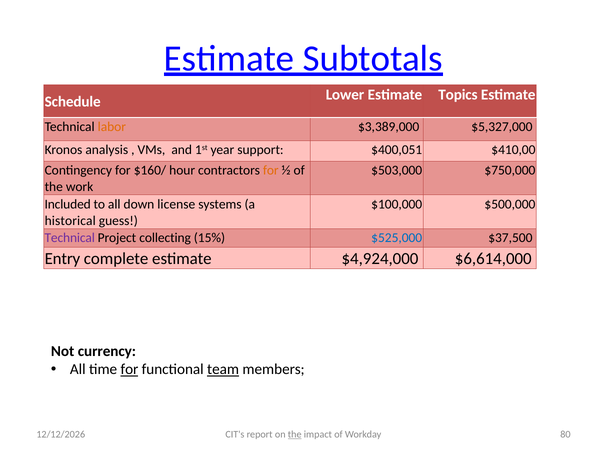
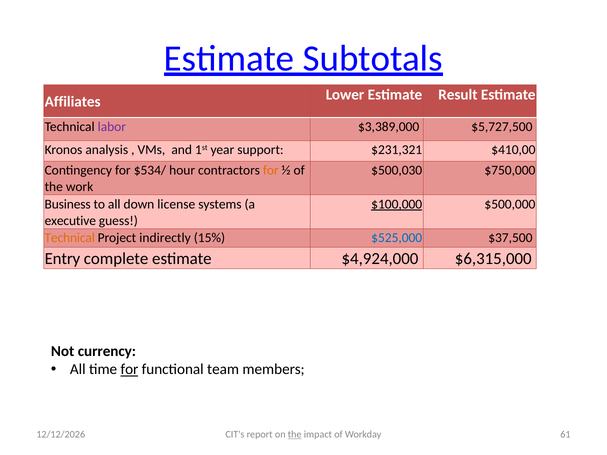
Schedule: Schedule -> Affiliates (73, 102)
Topics: Topics -> Result (458, 95)
labor colour: orange -> purple (112, 127)
$5,327,000: $5,327,000 -> $5,727,500 (502, 127)
$400,051: $400,051 -> $231,321 (397, 150)
$160/: $160/ -> $534/ (150, 170)
$503,000: $503,000 -> $500,030 (397, 170)
Included: Included -> Business (68, 204)
$100,000 underline: none -> present (397, 204)
historical: historical -> executive (70, 221)
Technical colour: purple -> orange (70, 238)
collecting: collecting -> indirectly (165, 238)
$6,614,000: $6,614,000 -> $6,315,000 (493, 259)
team underline: present -> none (223, 370)
80: 80 -> 61 (565, 435)
